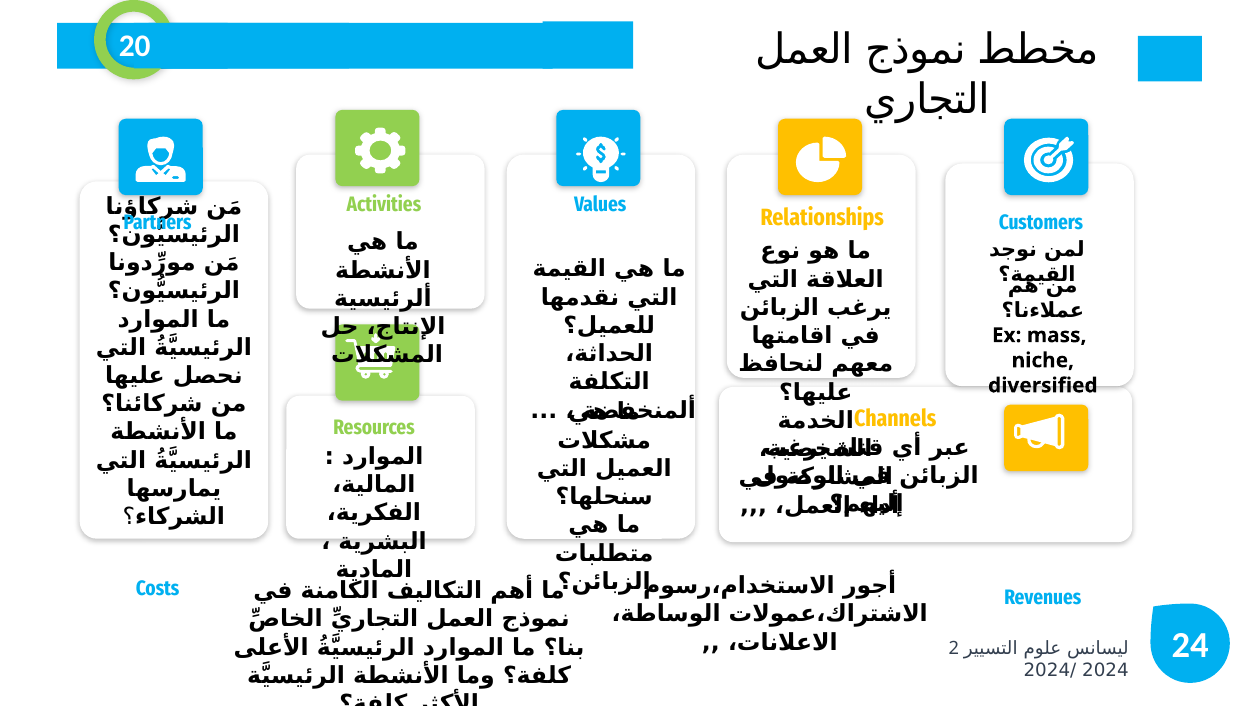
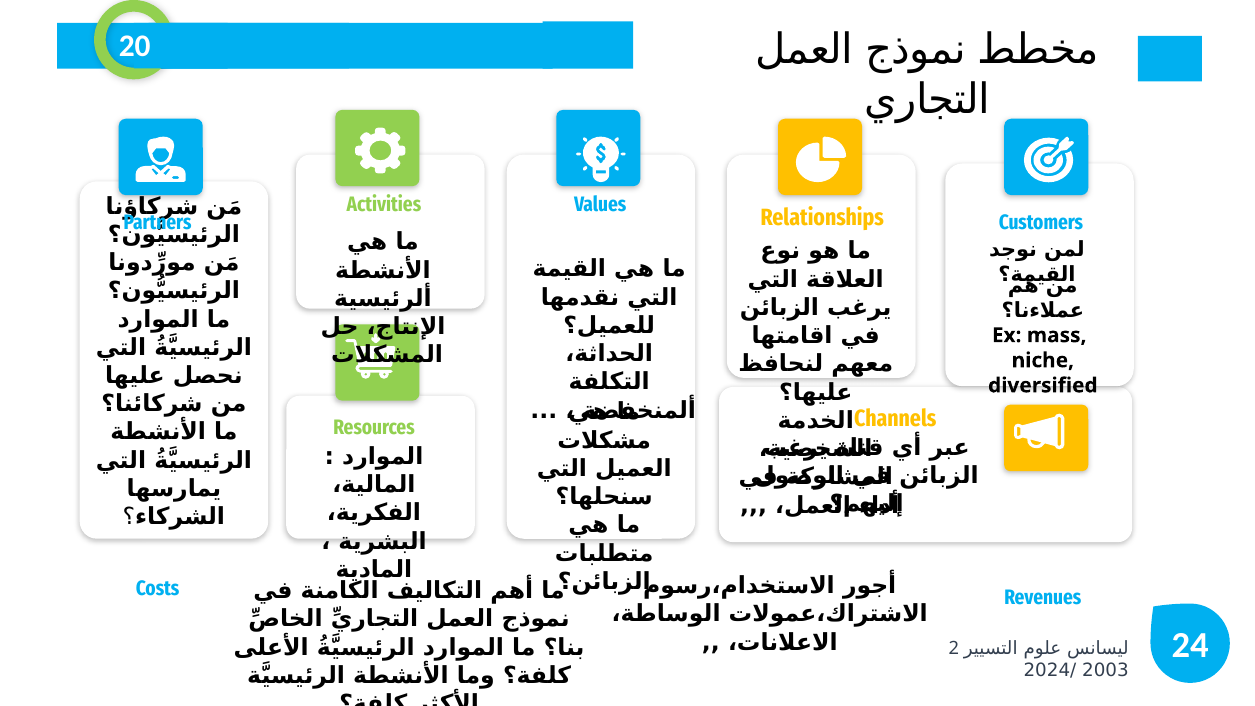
2024: 2024 -> 2003 (1105, 670)
